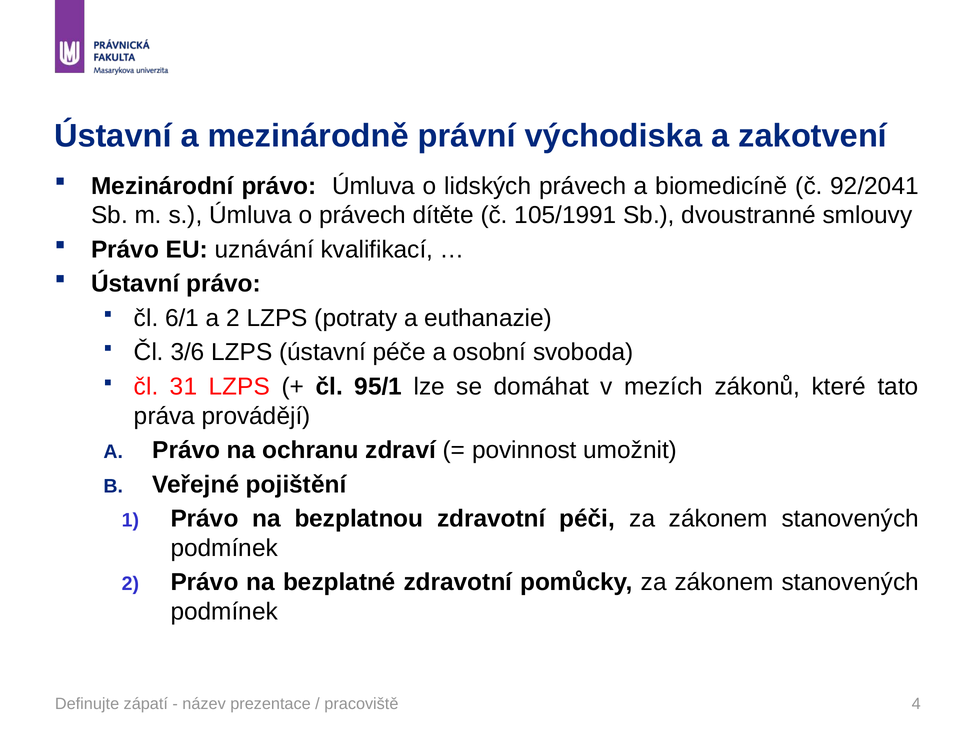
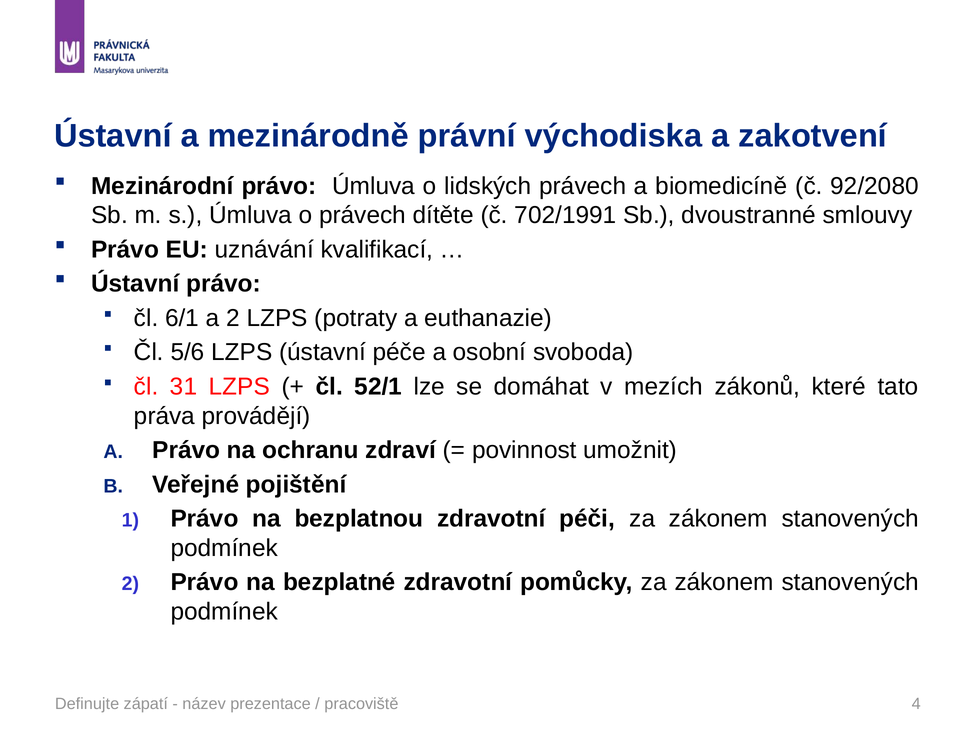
92/2041: 92/2041 -> 92/2080 (875, 186)
105/1991: 105/1991 -> 702/1991 (565, 215)
3/6: 3/6 -> 5/6 (188, 352)
95/1: 95/1 -> 52/1 (378, 386)
